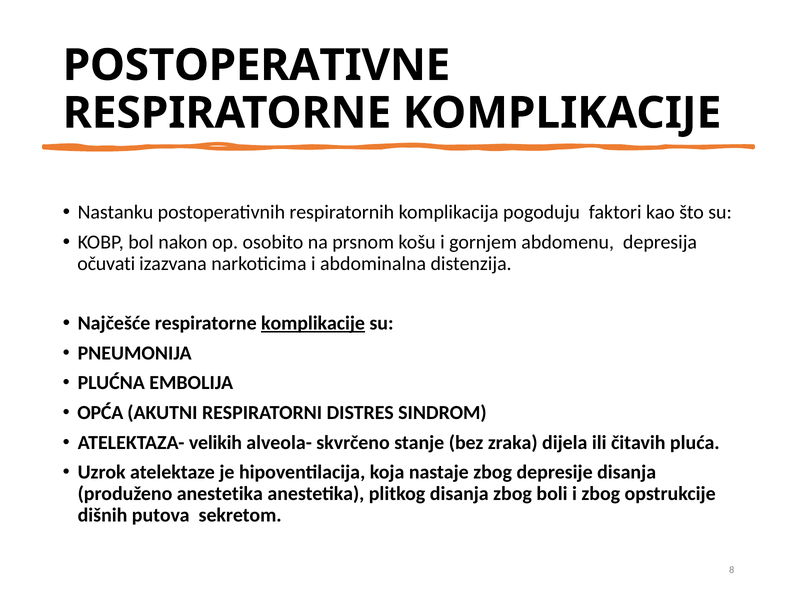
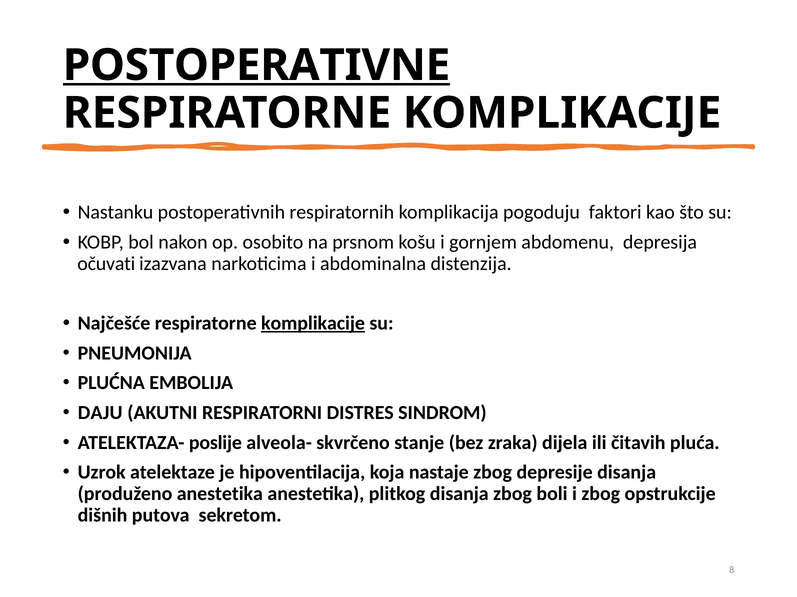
POSTOPERATIVNE underline: none -> present (257, 65)
OPĆA: OPĆA -> DAJU (100, 413)
velikih: velikih -> poslije (215, 443)
